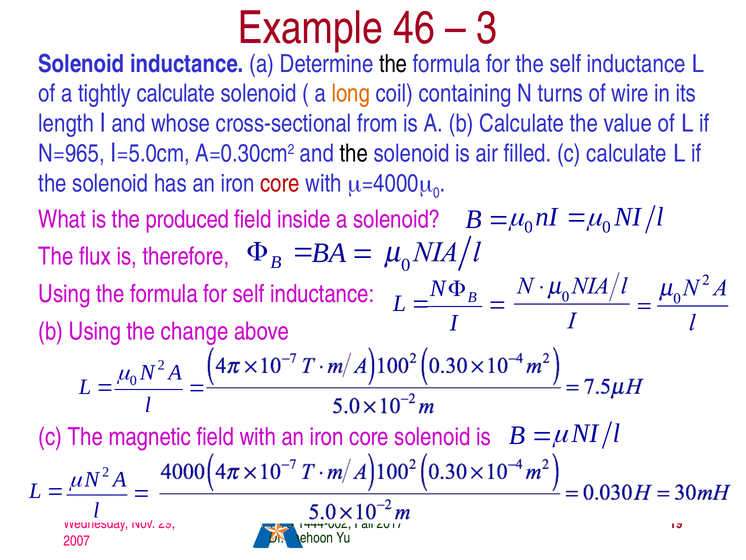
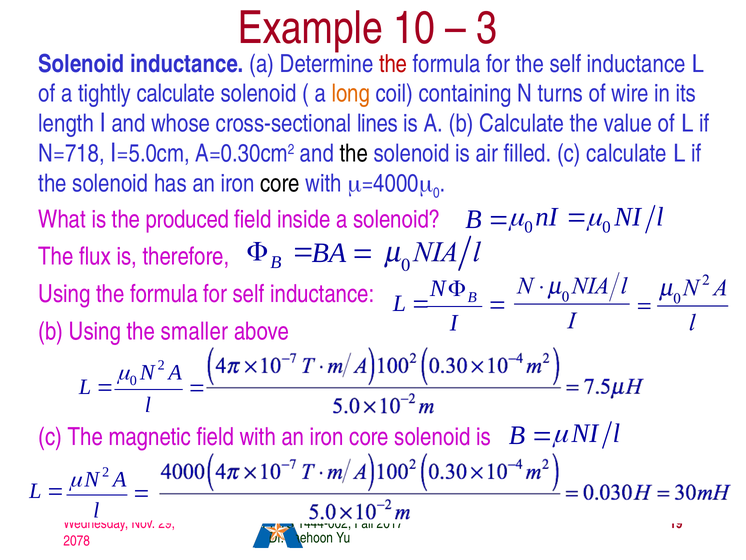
46: 46 -> 10 (414, 28)
the colour: black -> red (393, 64)
from: from -> lines (378, 124)
N=965: N=965 -> N=718 (72, 153)
core colour: red -> black (280, 183)
change: change -> smaller (194, 331)
2007: 2007 -> 2078 (77, 541)
